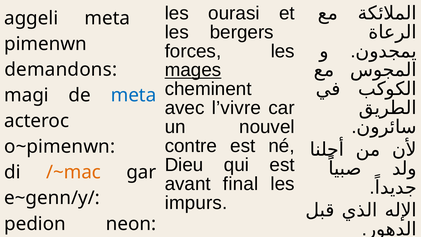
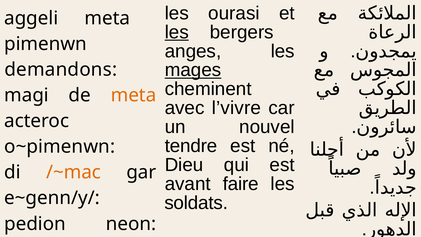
les underline: none -> present (177, 32)
forces: forces -> anges (193, 51)
meta colour: blue -> orange (134, 95)
contre: contre -> tendre (191, 146)
final: final -> faire (241, 184)
impurs: impurs -> soldats (196, 203)
